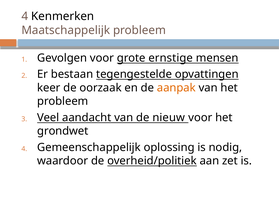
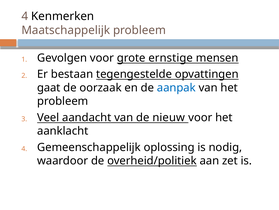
keer: keer -> gaat (49, 87)
aanpak colour: orange -> blue (176, 87)
grondwet: grondwet -> aanklacht (63, 131)
